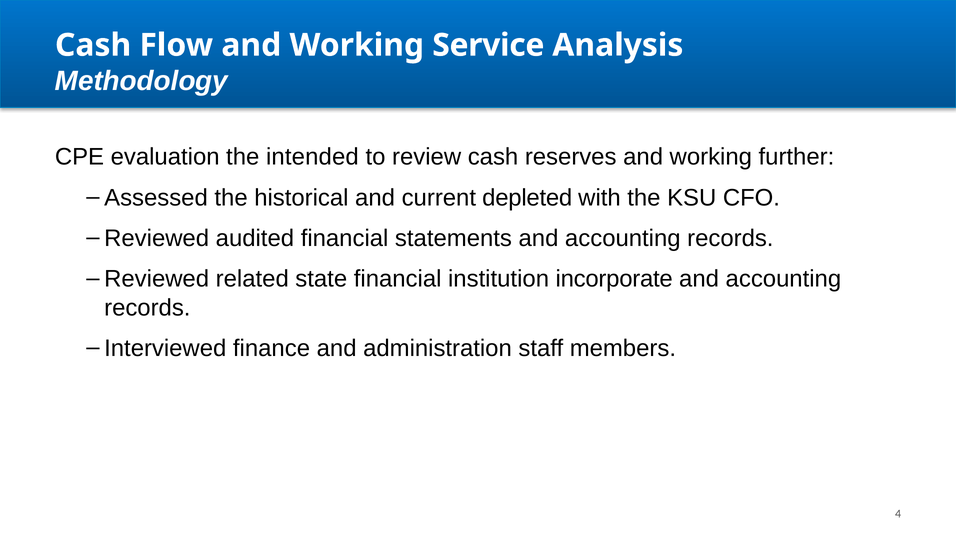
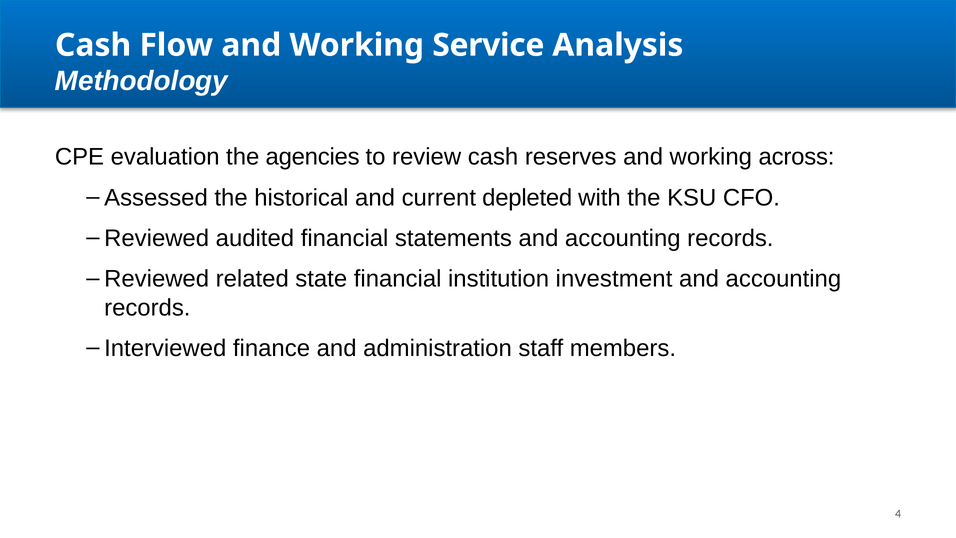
intended: intended -> agencies (313, 157)
further: further -> across (797, 157)
incorporate: incorporate -> investment (614, 279)
